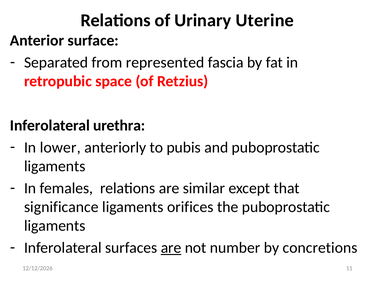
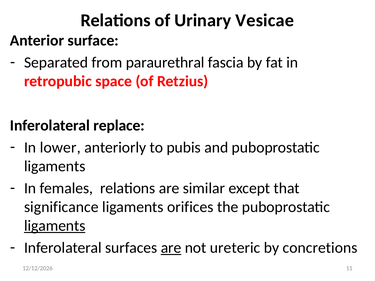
Uterine: Uterine -> Vesicae (265, 20)
represented: represented -> paraurethral (165, 63)
urethra: urethra -> replace (119, 125)
ligaments underline: none -> present (55, 226)
number: number -> ureteric (235, 248)
